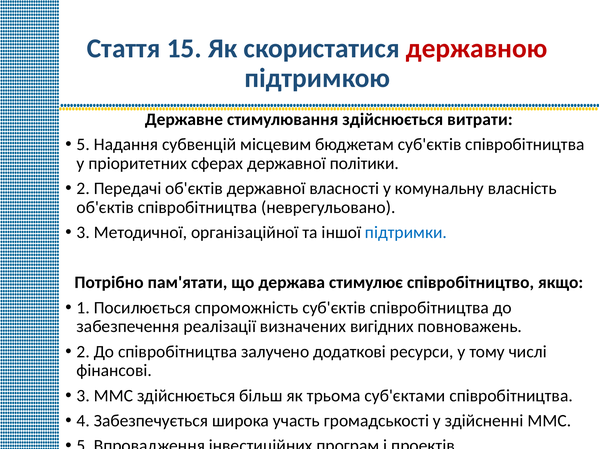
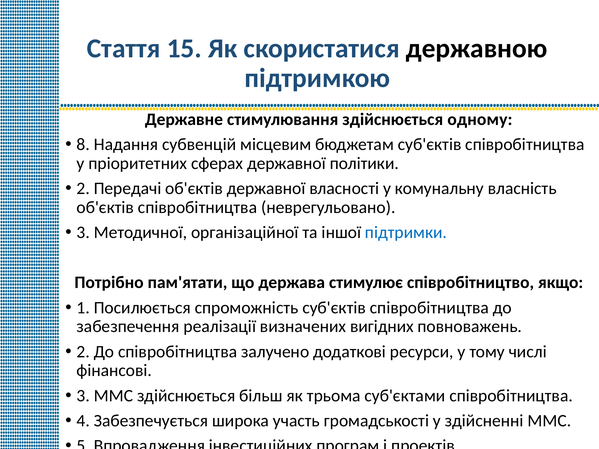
державною colour: red -> black (477, 49)
витрати: витрати -> одному (480, 119)
5: 5 -> 8 (83, 144)
